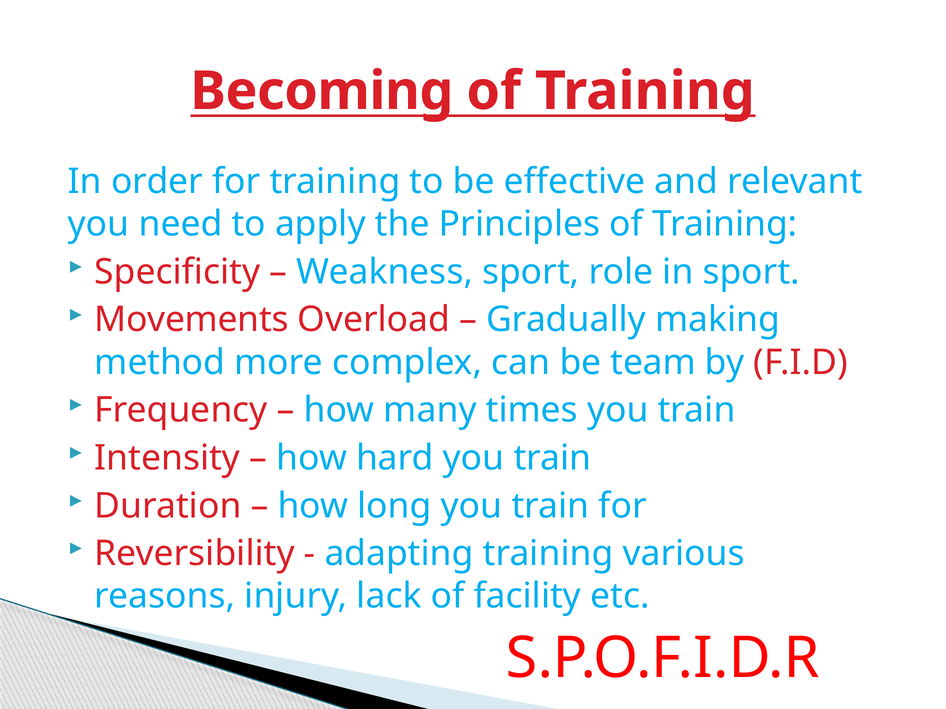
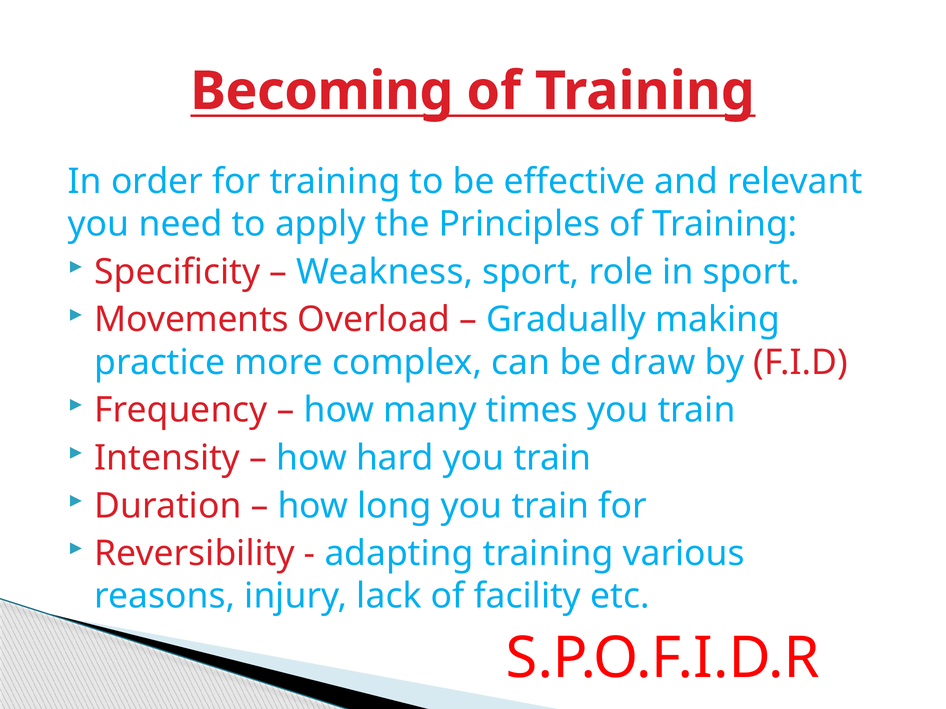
method: method -> practice (160, 363)
team: team -> draw (653, 363)
